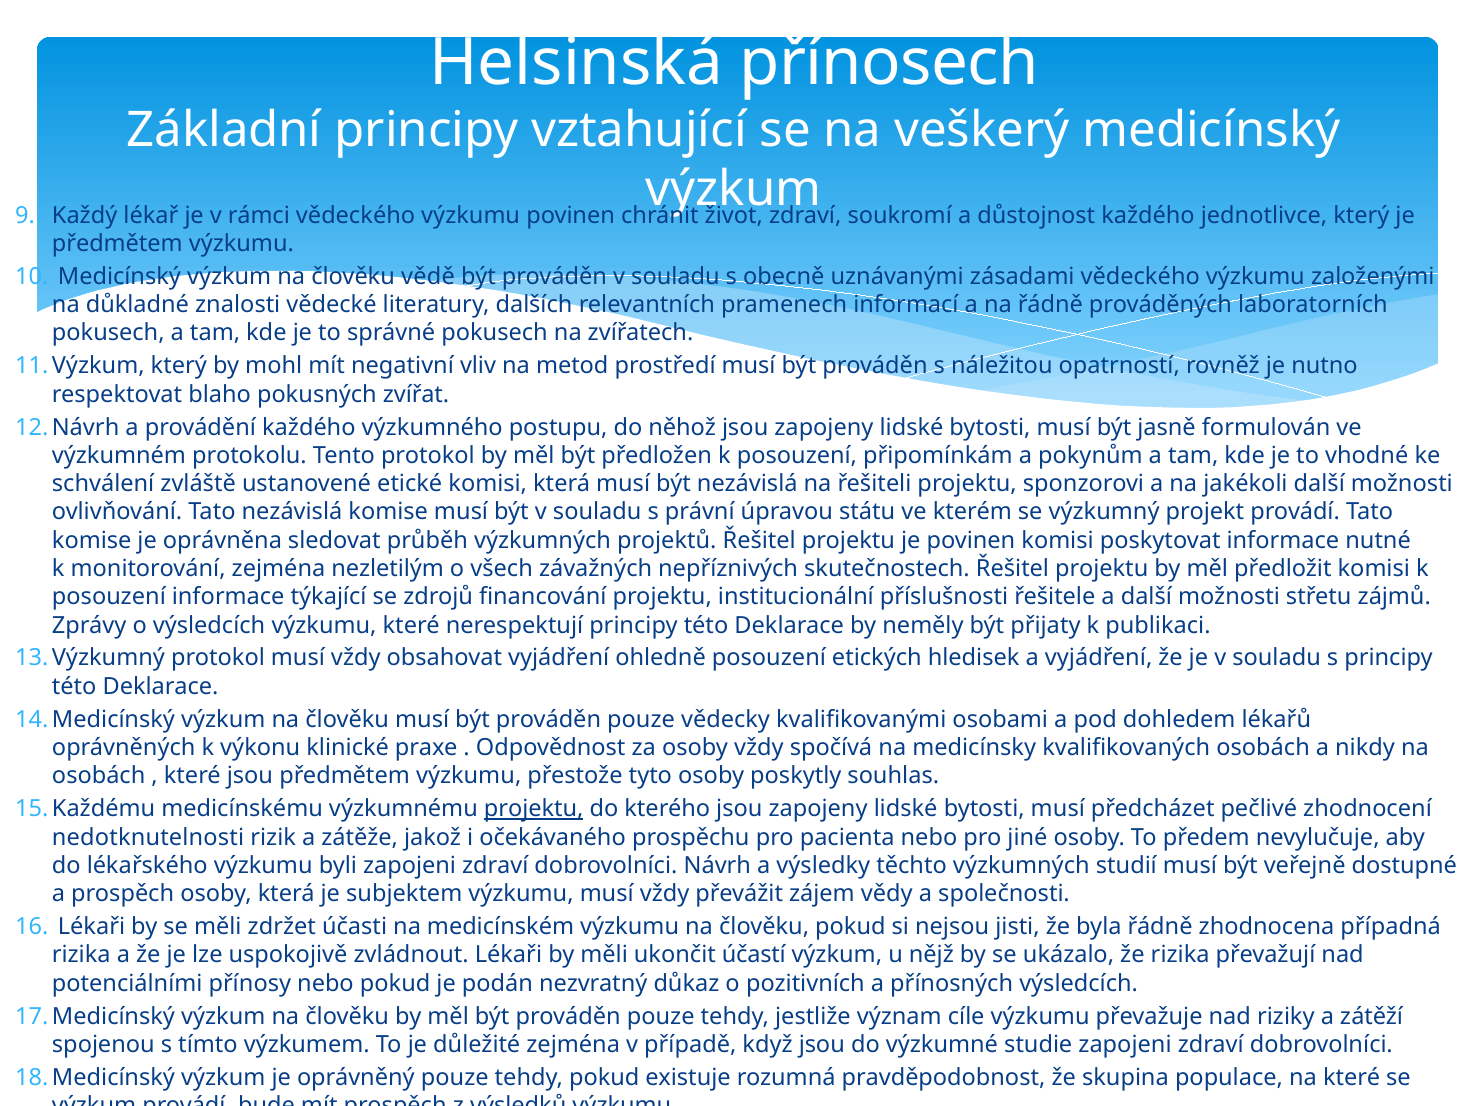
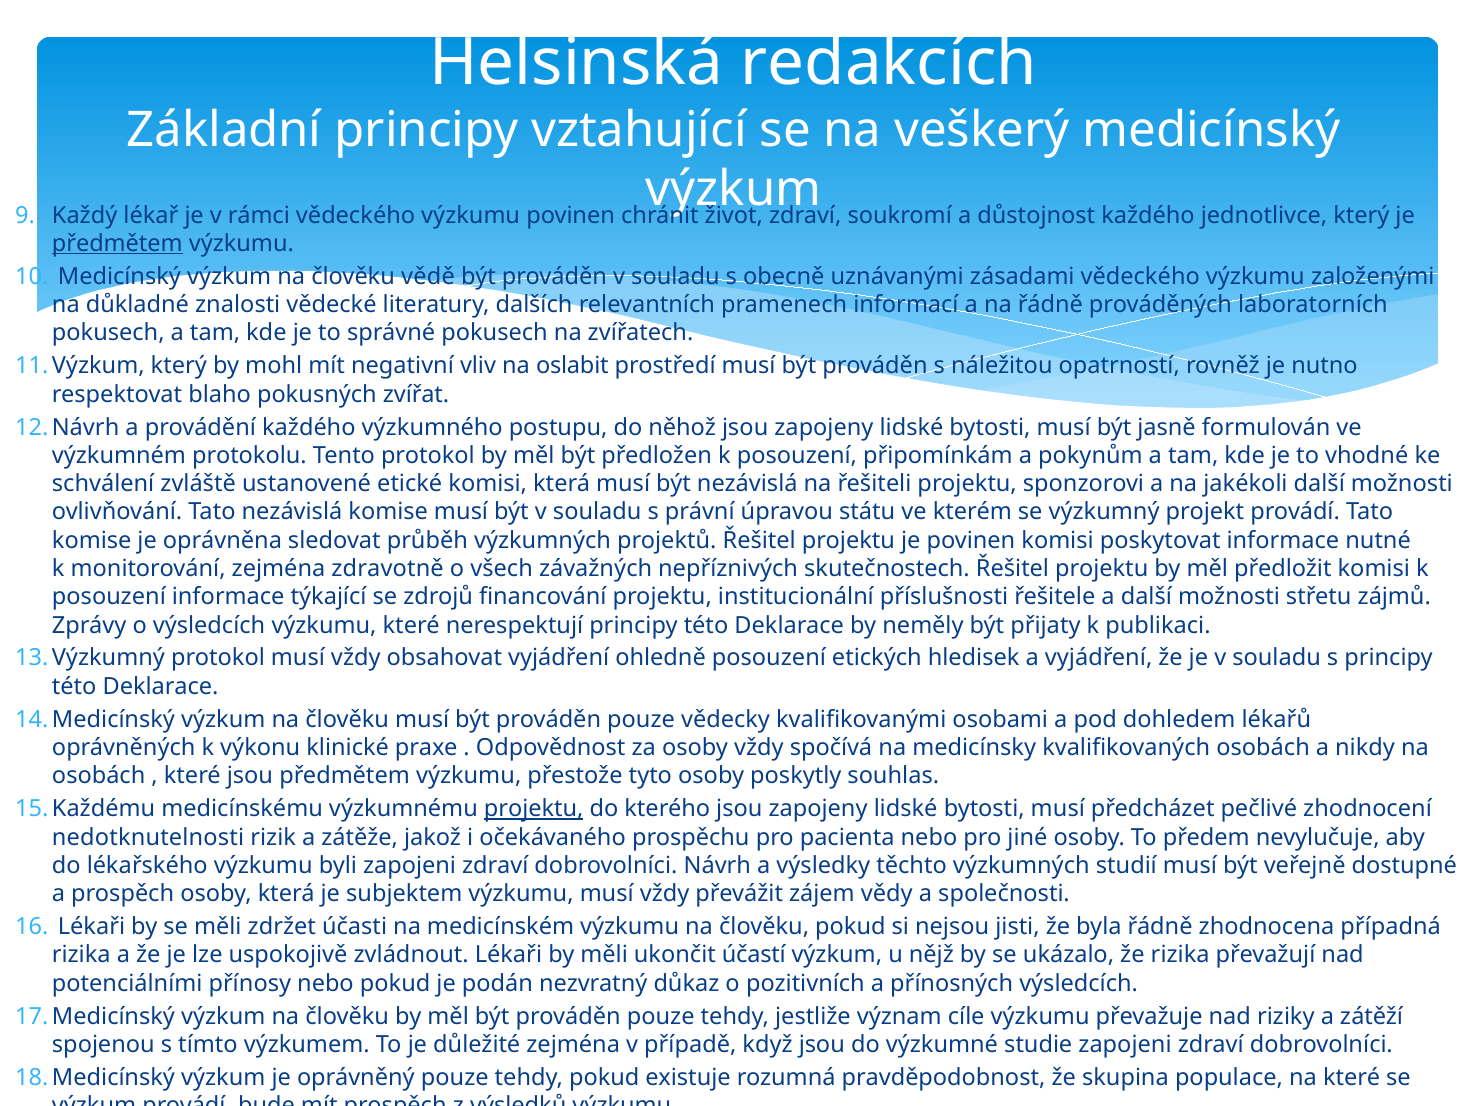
přínosech: přínosech -> redakcích (889, 63)
předmětem underline: none -> present (117, 243)
metod: metod -> oslabit (572, 366)
nezletilým: nezletilým -> zdravotně (388, 568)
